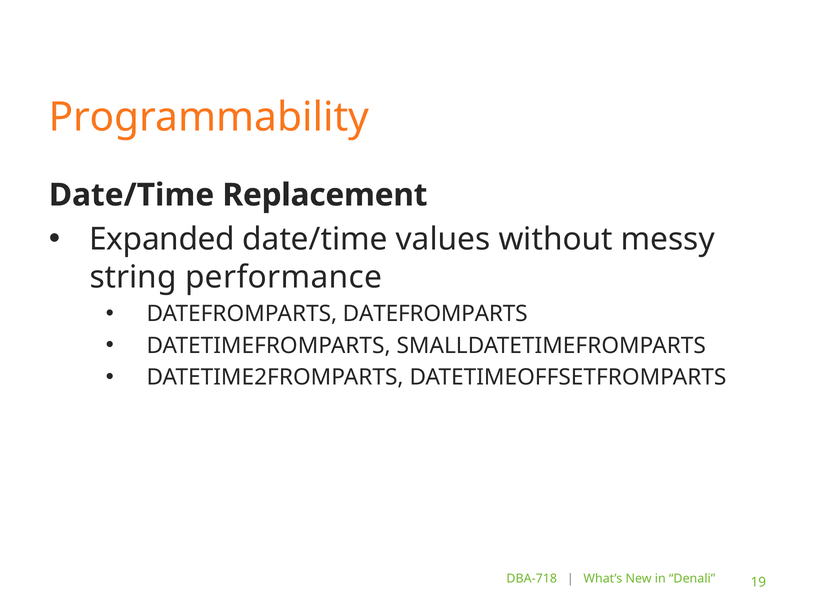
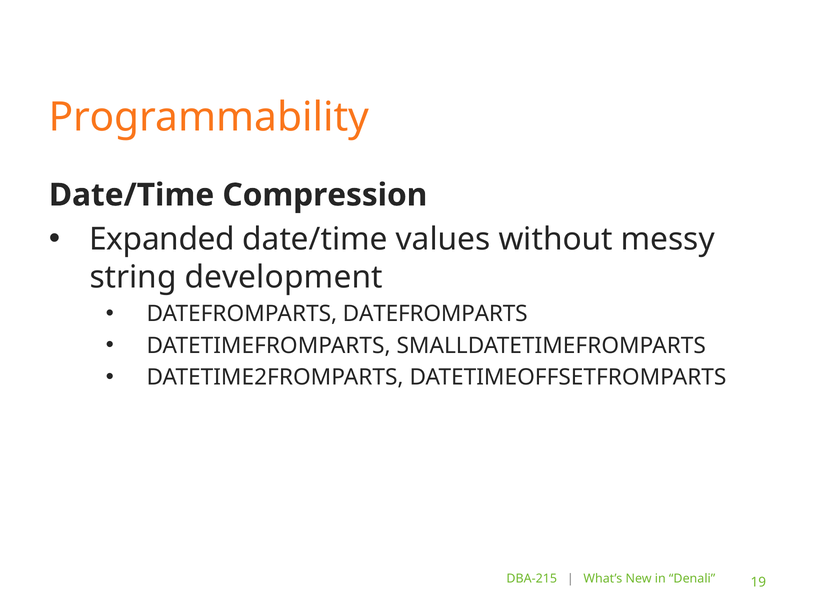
Replacement: Replacement -> Compression (325, 195)
performance: performance -> development (284, 278)
DBA-718: DBA-718 -> DBA-215 (532, 579)
